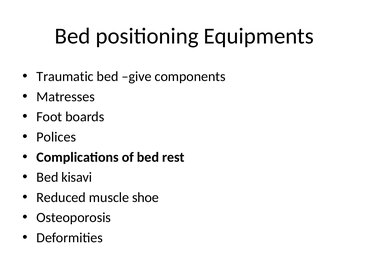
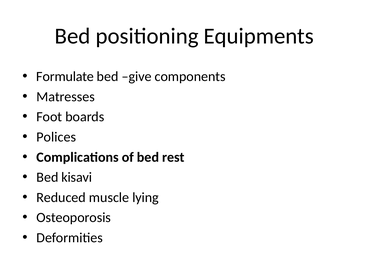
Traumatic: Traumatic -> Formulate (65, 77)
shoe: shoe -> lying (146, 198)
